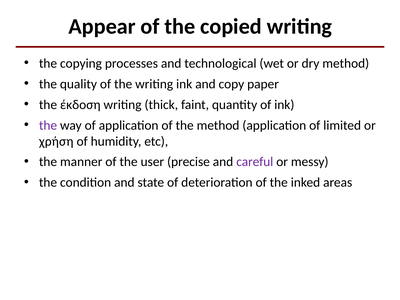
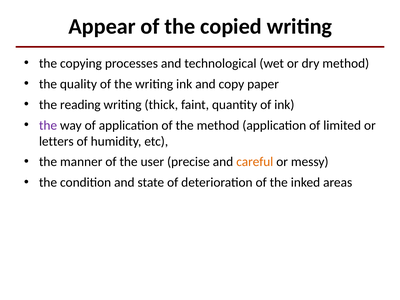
έκδοση: έκδοση -> reading (80, 105)
χρήση: χρήση -> letters (56, 141)
careful colour: purple -> orange (255, 162)
